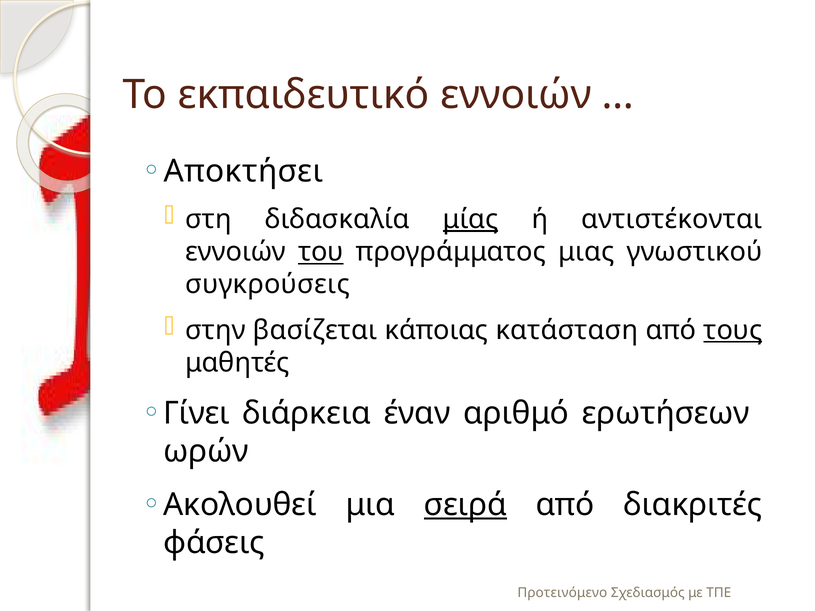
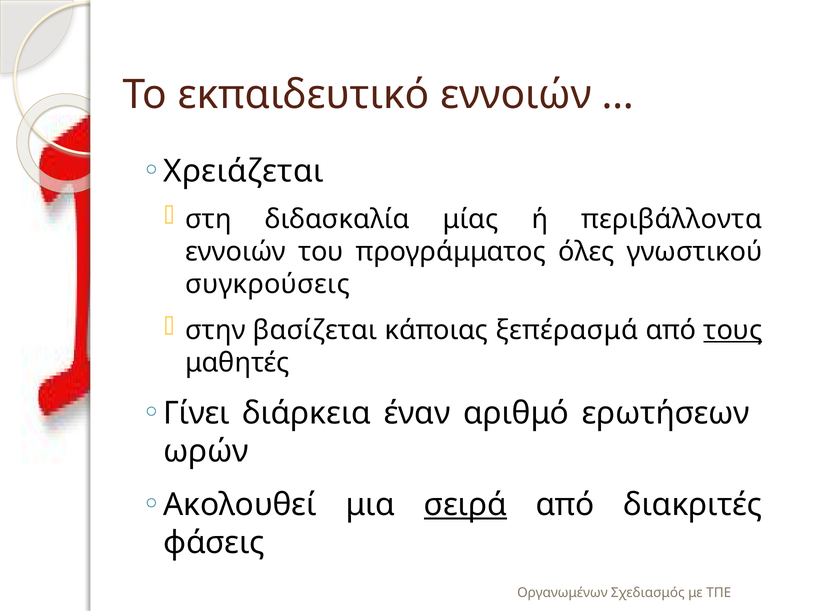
Αποκτήσει: Αποκτήσει -> Χρειάζεται (244, 171)
μίας underline: present -> none (471, 219)
αντιστέκονται: αντιστέκονται -> περιβάλλοντα (672, 219)
του underline: present -> none (321, 252)
μιας: μιας -> όλες (586, 252)
κατάσταση: κατάσταση -> ξεπέρασμά (567, 330)
Προτεινόμενο: Προτεινόμενο -> Οργανωμένων (562, 593)
